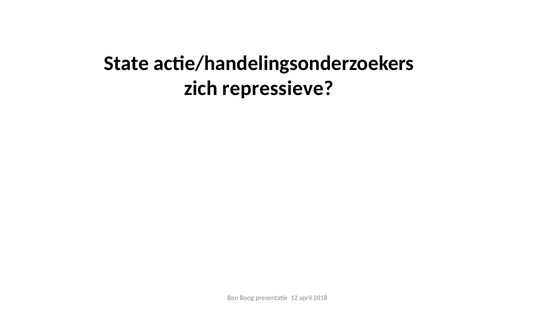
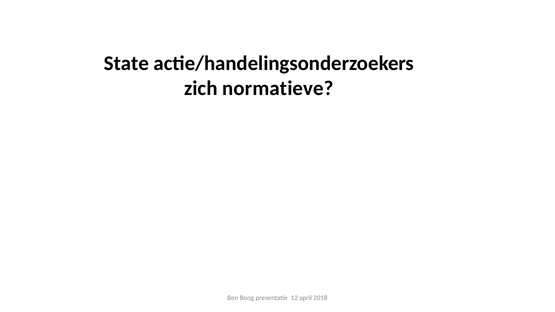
repressieve: repressieve -> normatieve (278, 88)
